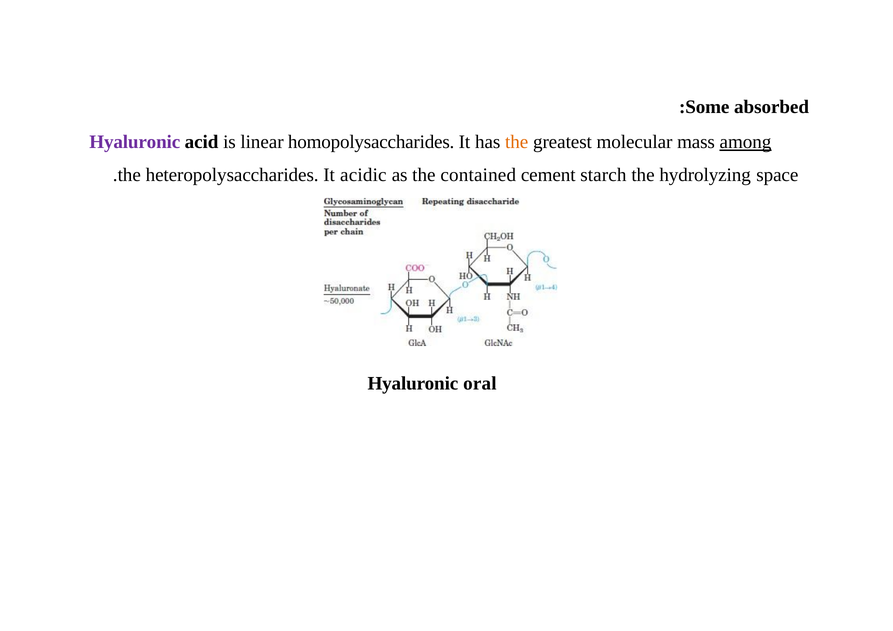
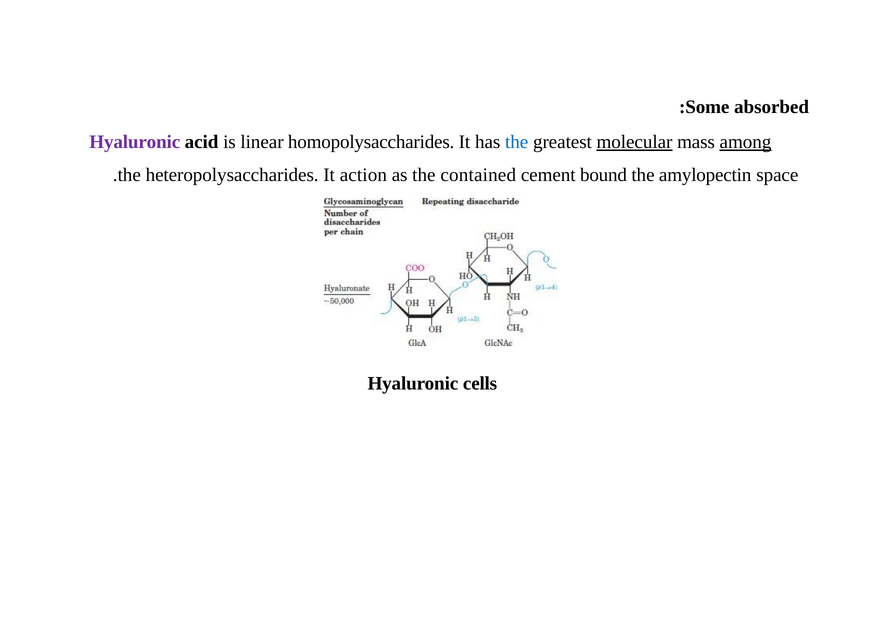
the colour: orange -> blue (517, 142)
molecular underline: none -> present (634, 142)
acidic: acidic -> action (363, 175)
starch: starch -> bound (604, 175)
hydrolyzing: hydrolyzing -> amylopectin (705, 175)
oral: oral -> cells (480, 384)
